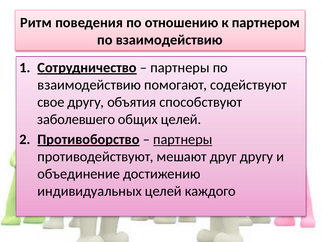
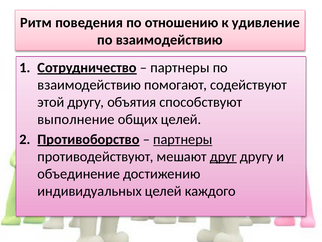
партнером: партнером -> удивление (266, 23)
свое: свое -> этой (51, 102)
заболевшего: заболевшего -> выполнение (76, 119)
друг underline: none -> present (223, 156)
